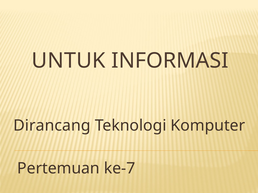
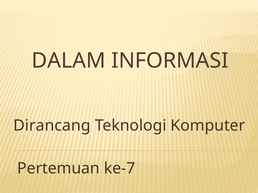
UNTUK: UNTUK -> DALAM (69, 61)
